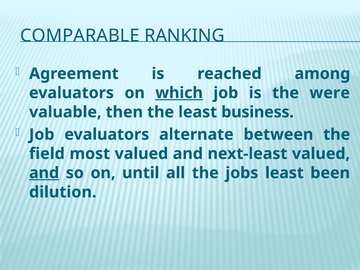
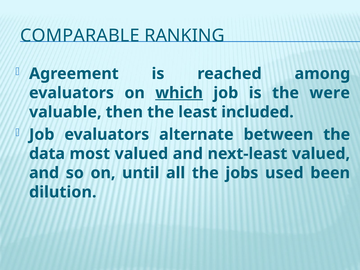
business: business -> included (258, 112)
field: field -> data (47, 154)
and underline: present -> none (44, 173)
jobs least: least -> used (284, 173)
